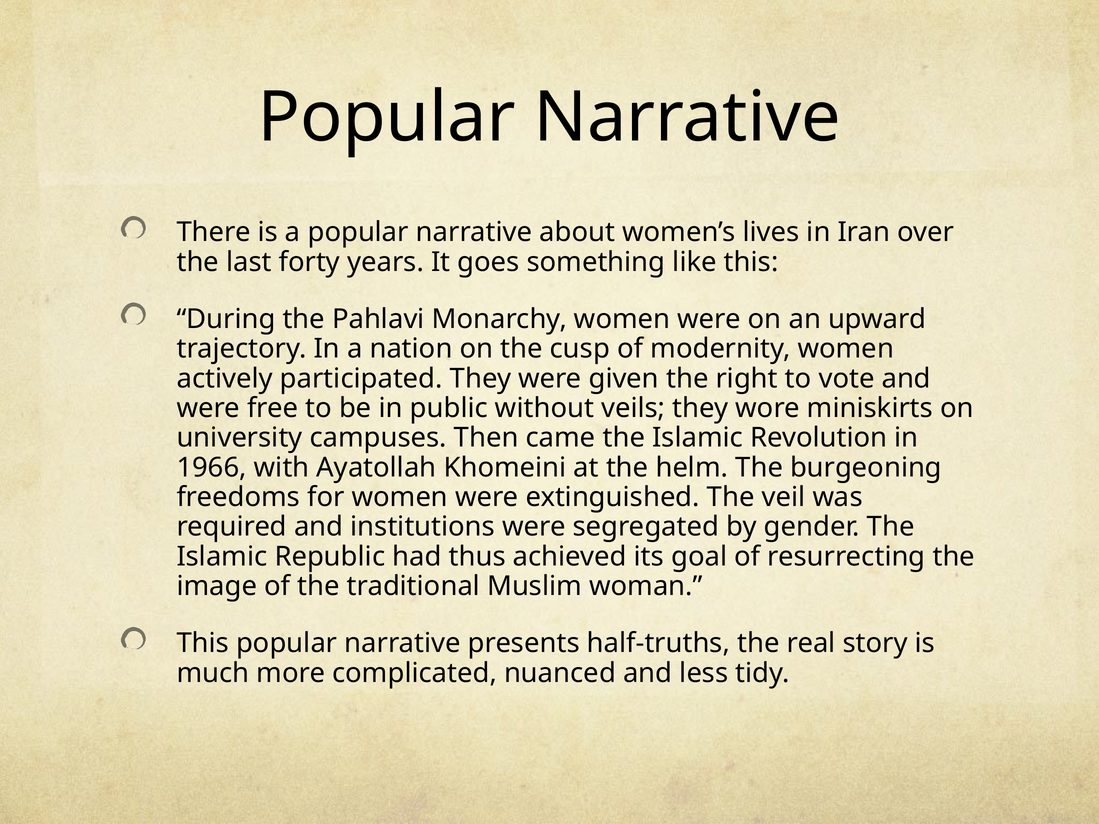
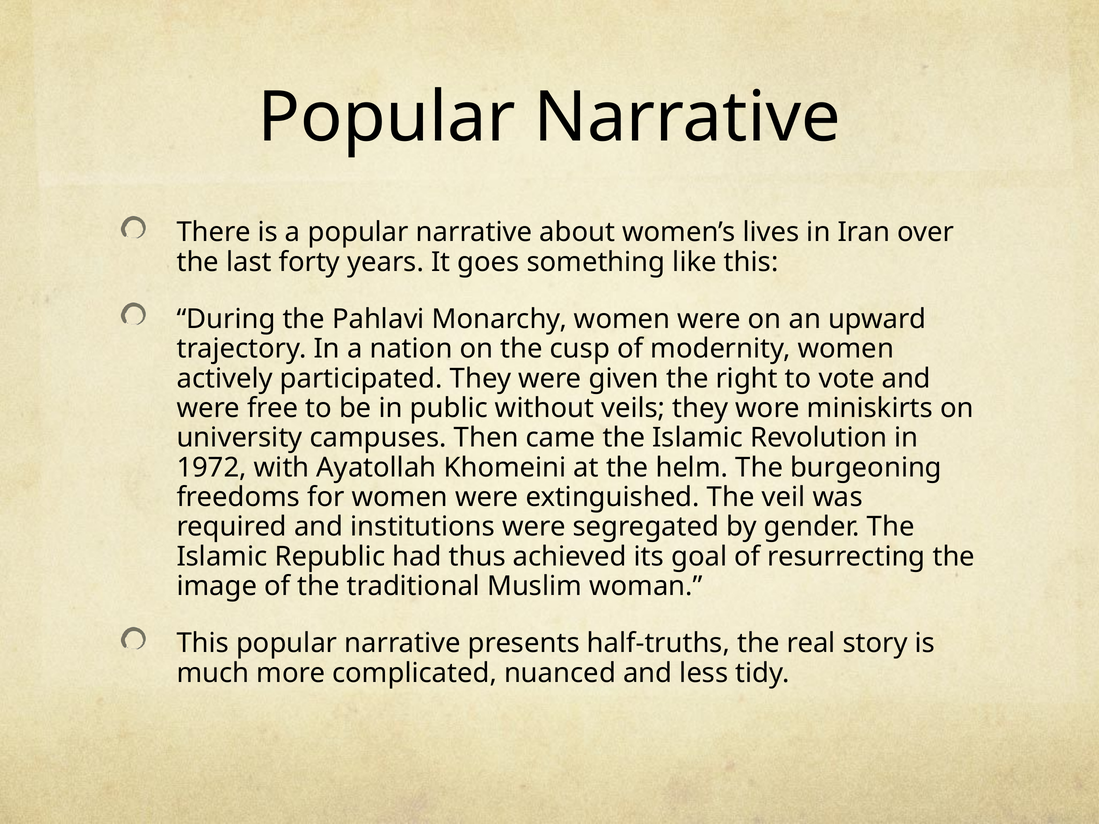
1966: 1966 -> 1972 (212, 468)
